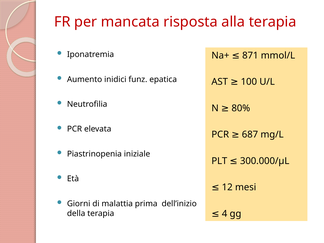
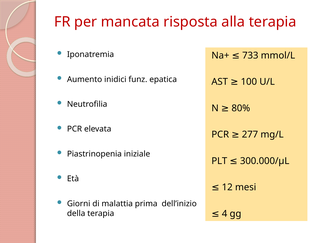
871: 871 -> 733 (250, 55)
687: 687 -> 277 (250, 135)
